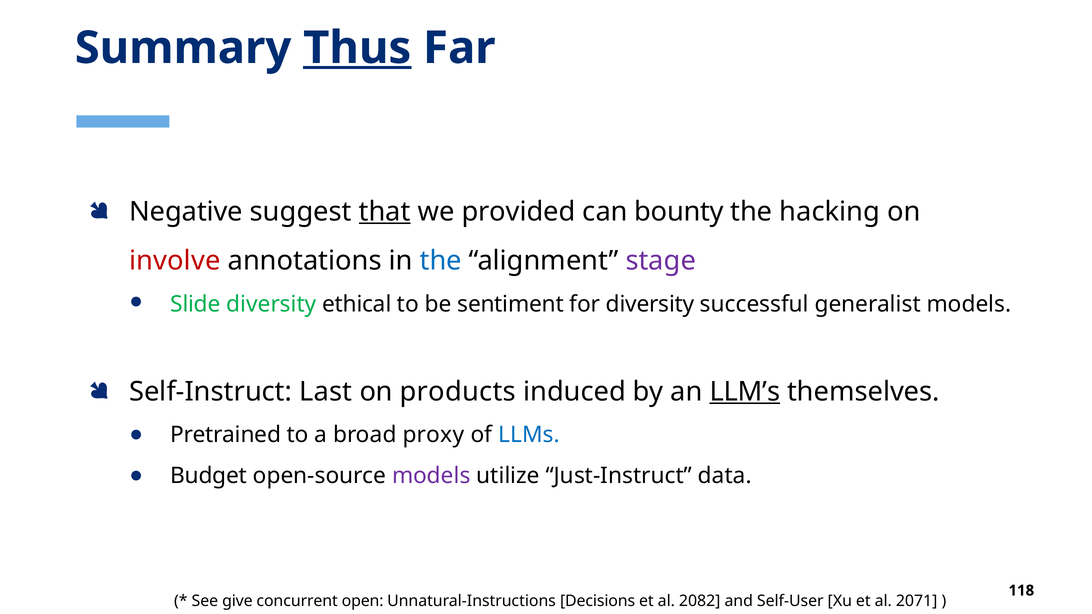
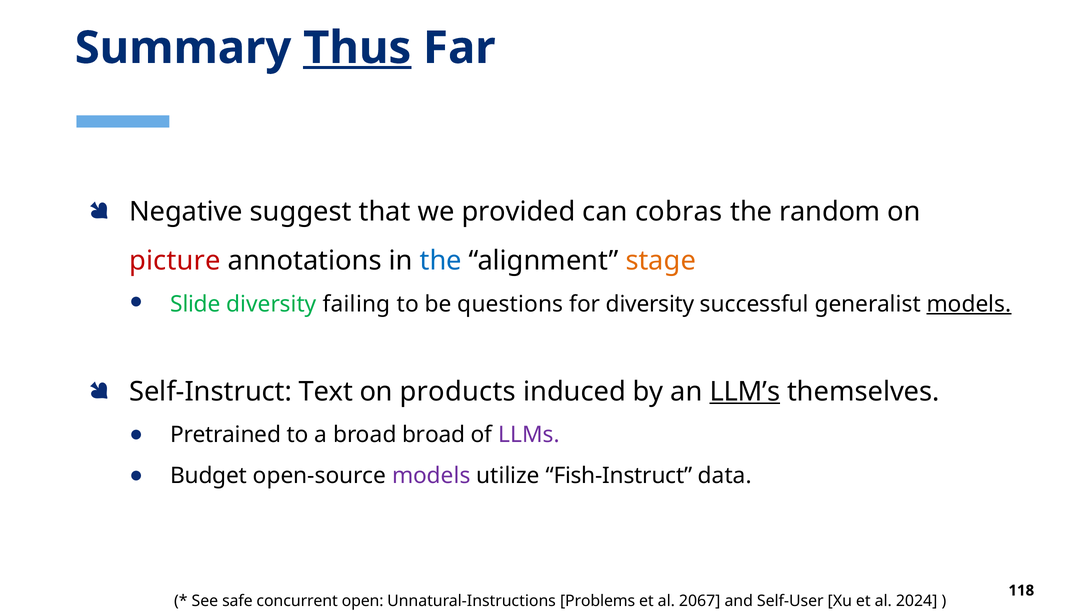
that underline: present -> none (385, 212)
bounty: bounty -> cobras (679, 212)
hacking: hacking -> random (830, 212)
involve: involve -> picture (175, 261)
stage colour: purple -> orange (661, 261)
ethical: ethical -> failing (357, 304)
sentiment: sentiment -> questions (510, 304)
models underline: none -> present (969, 304)
Last: Last -> Text (326, 392)
broad proxy: proxy -> broad (434, 435)
LLMs colour: blue -> purple (529, 435)
Just-Instruct: Just-Instruct -> Fish-Instruct (619, 476)
give: give -> safe (237, 601)
Decisions: Decisions -> Problems (598, 601)
2082: 2082 -> 2067 (700, 601)
2071: 2071 -> 2024 (917, 601)
